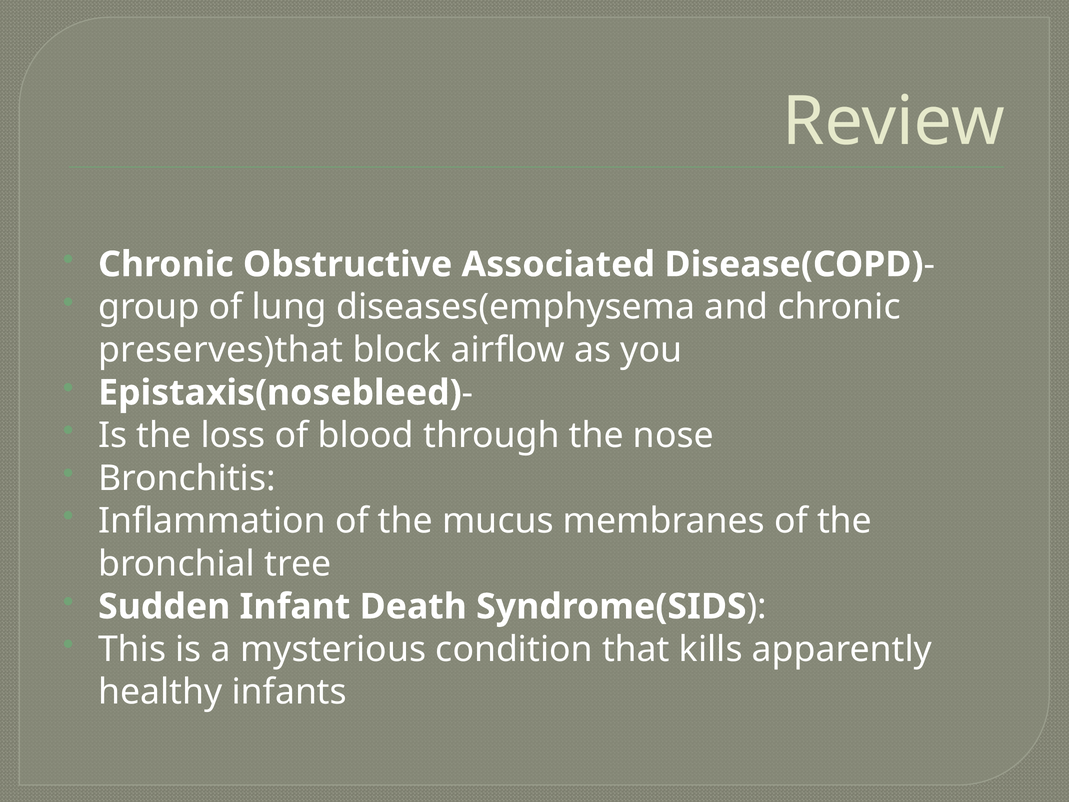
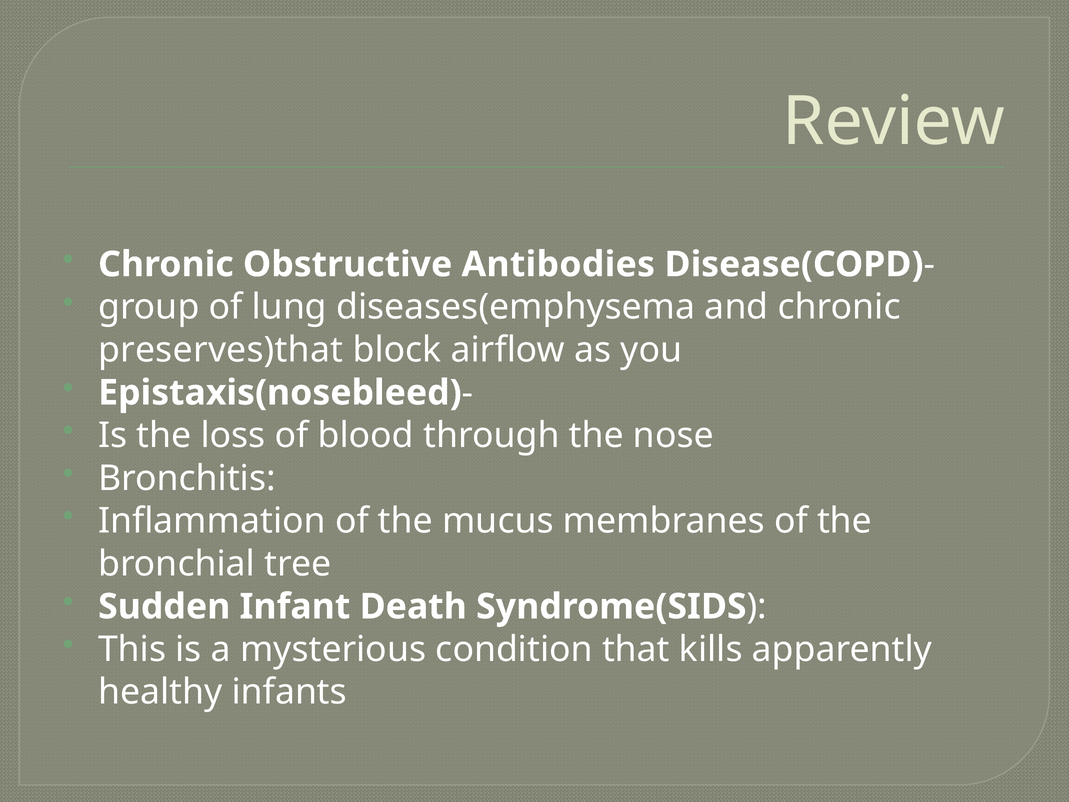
Associated: Associated -> Antibodies (558, 264)
